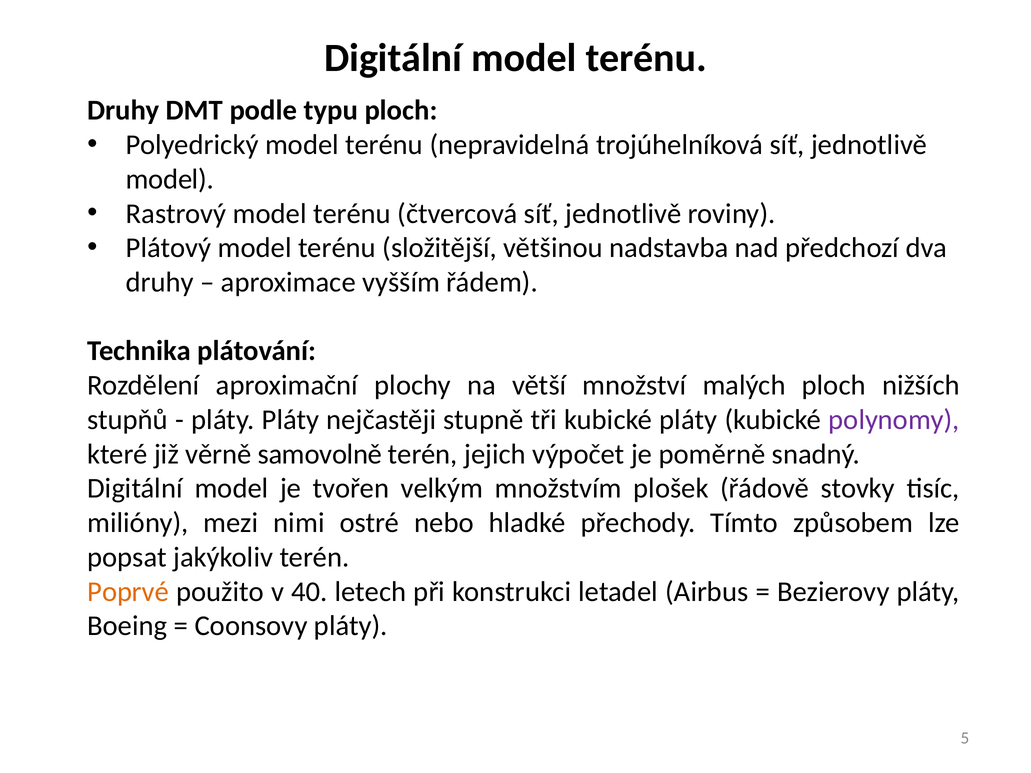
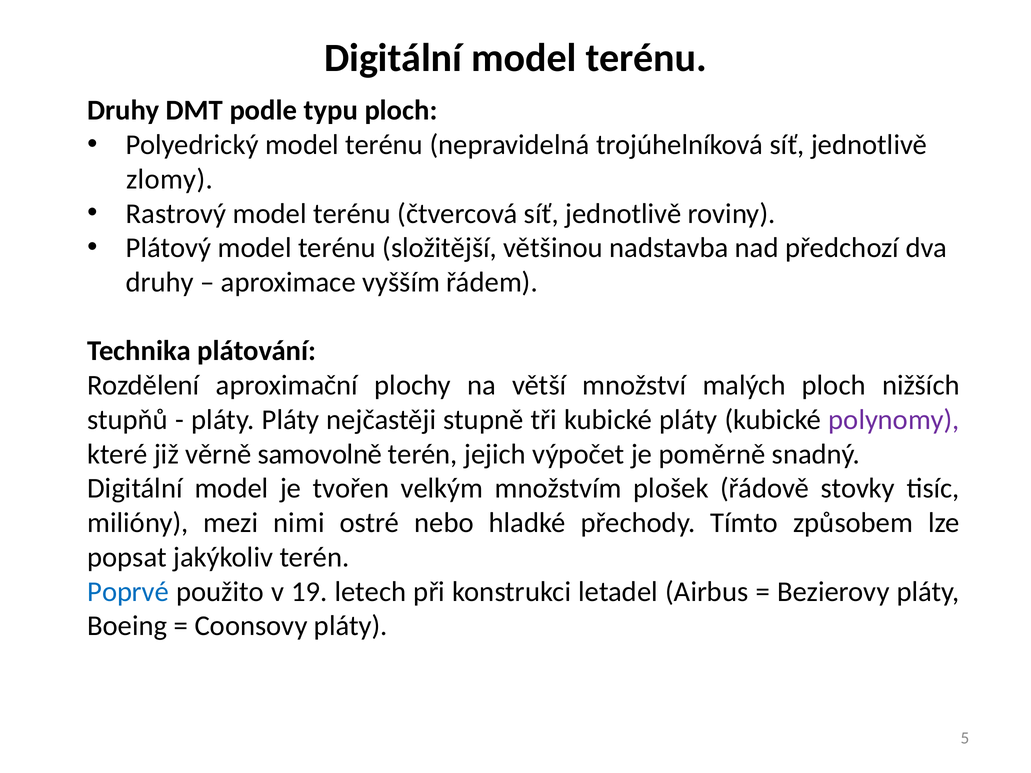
model: model -> zlomy (170, 179)
Poprvé colour: orange -> blue (128, 592)
40: 40 -> 19 (309, 592)
